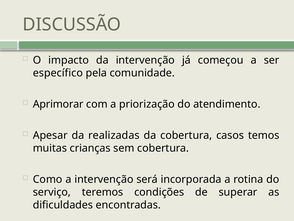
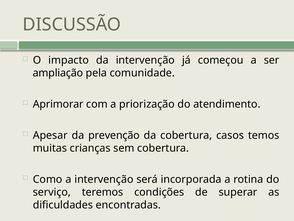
específico: específico -> ampliação (58, 73)
realizadas: realizadas -> prevenção (114, 135)
